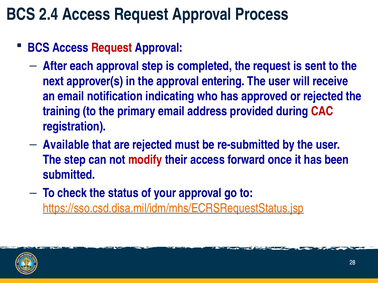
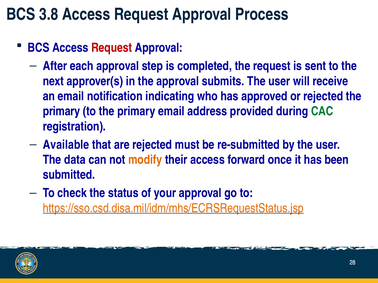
2.4: 2.4 -> 3.8 (49, 14)
entering: entering -> submits (223, 81)
training: training -> primary (61, 112)
CAC colour: red -> green (322, 112)
The step: step -> data (75, 160)
modify colour: red -> orange (145, 160)
